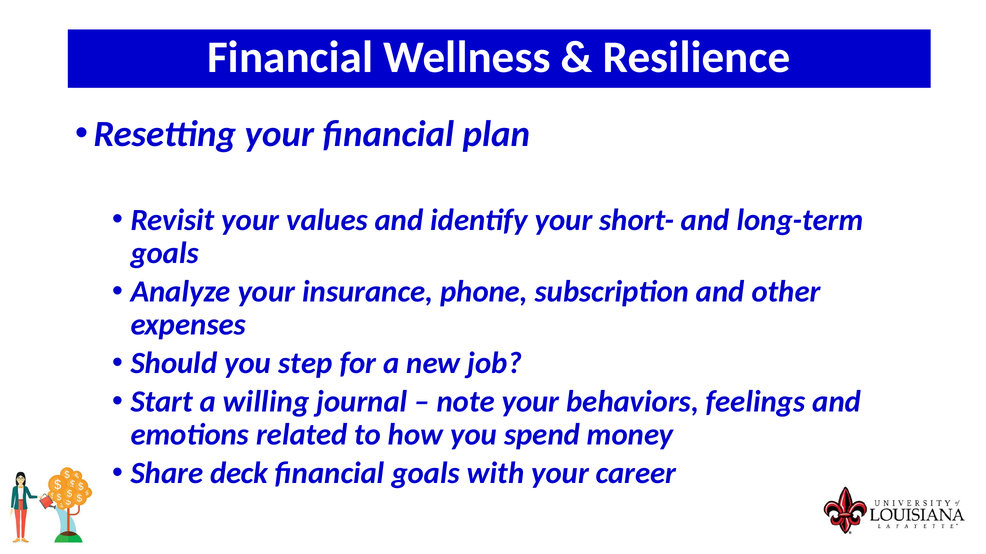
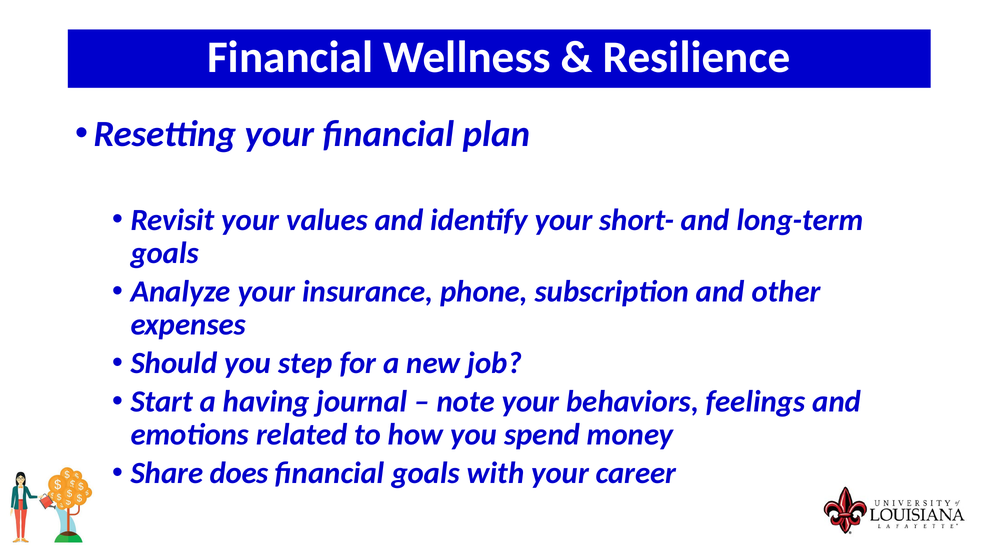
willing: willing -> having (266, 402)
deck: deck -> does (239, 474)
